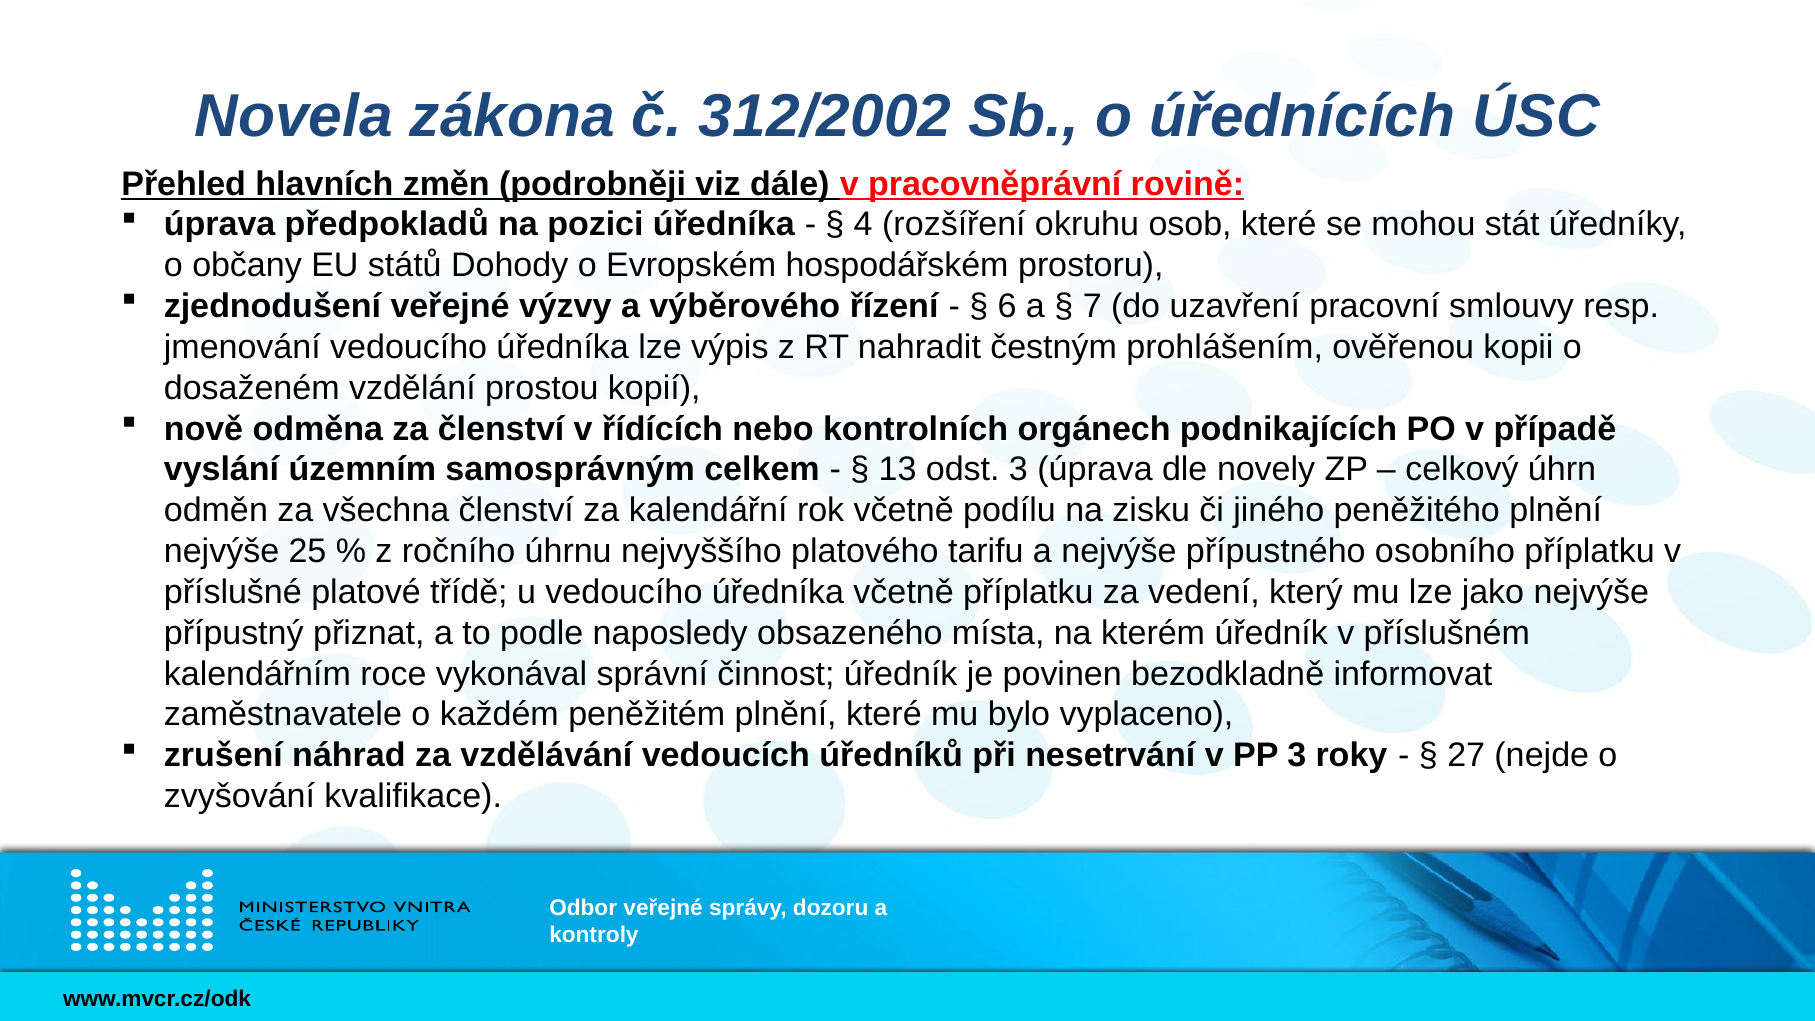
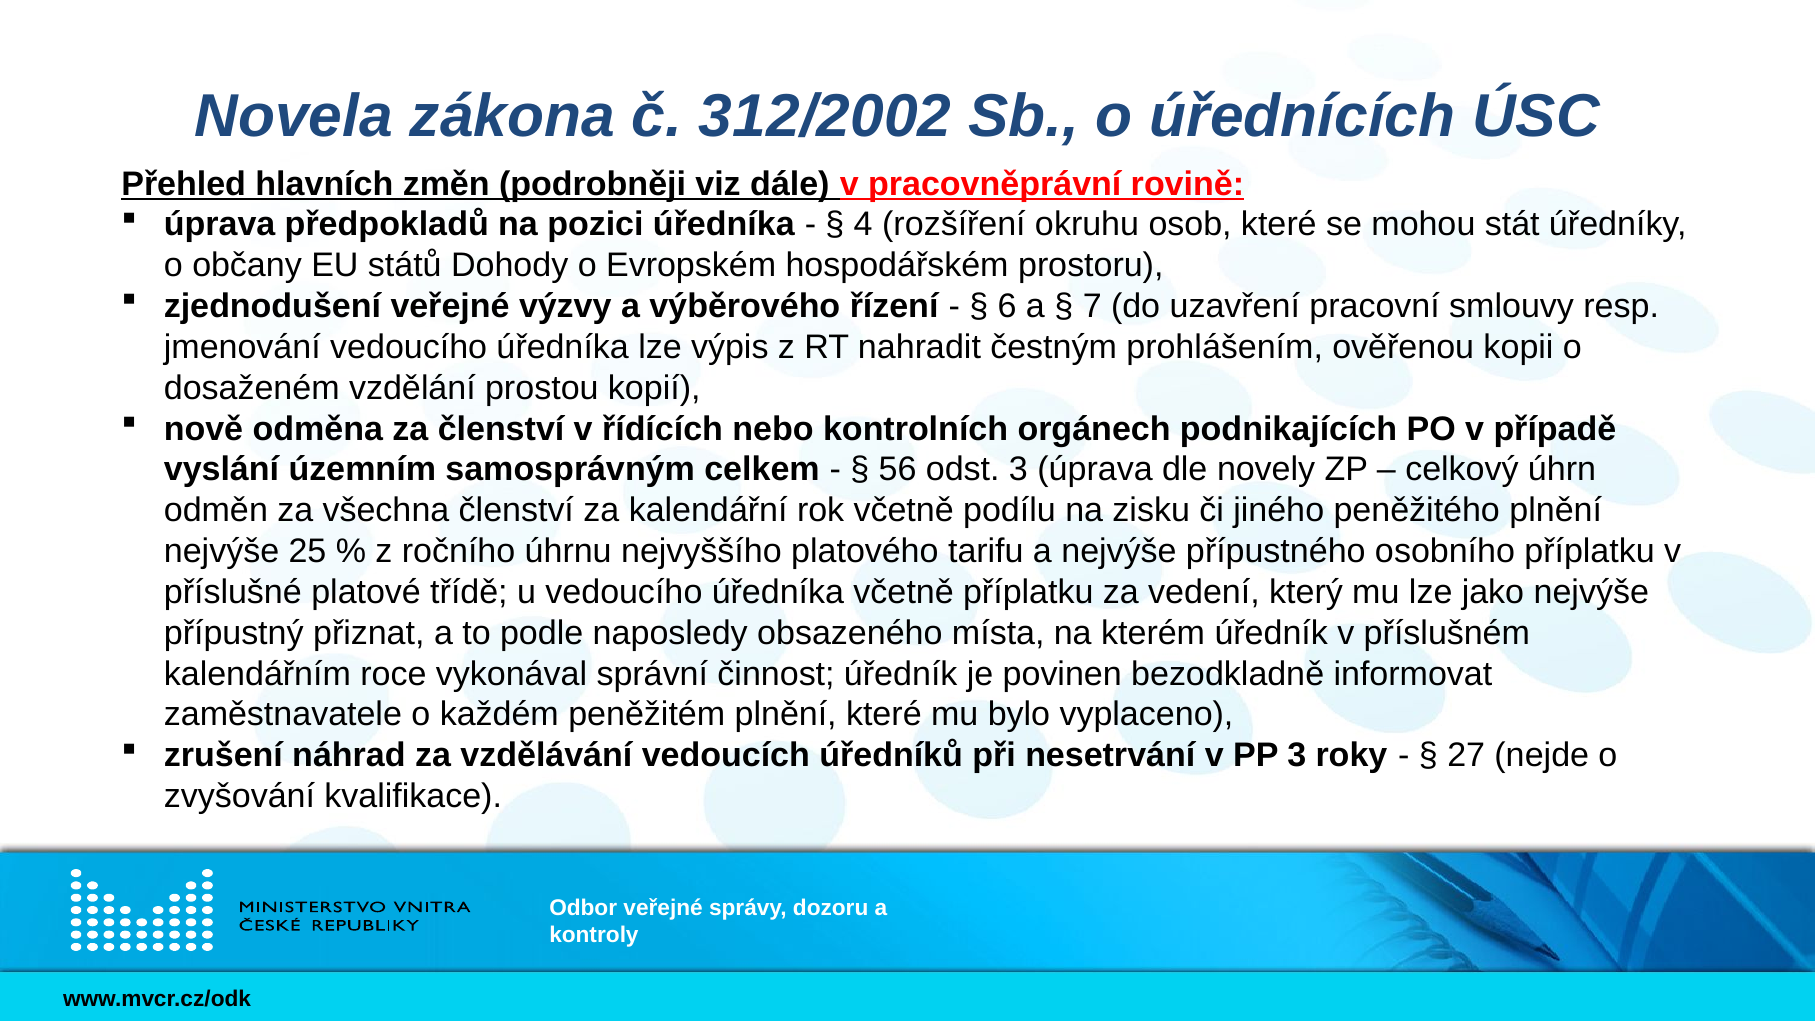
13: 13 -> 56 (898, 470)
